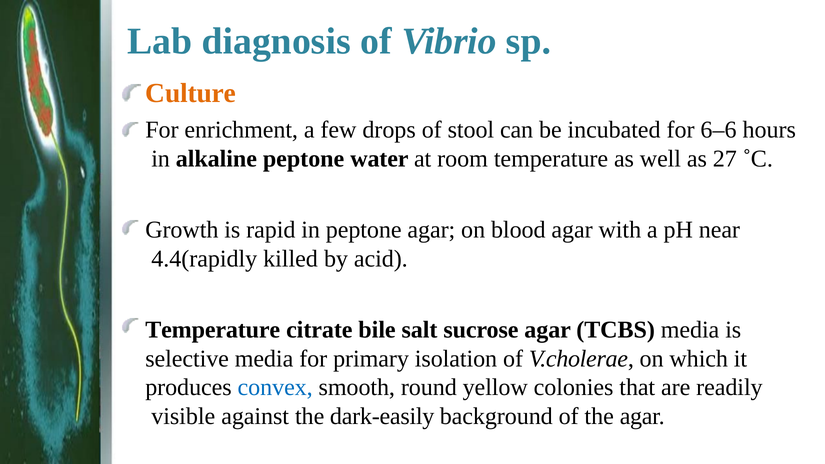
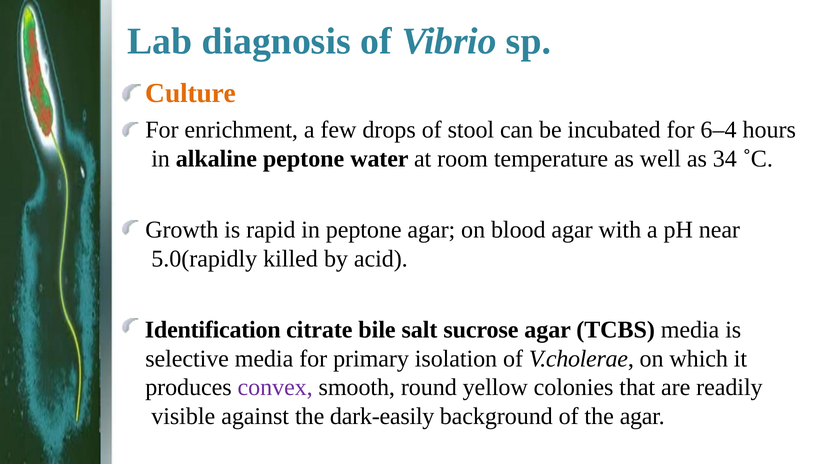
6–6: 6–6 -> 6–4 (719, 130)
27: 27 -> 34 (725, 159)
4.4(rapidly: 4.4(rapidly -> 5.0(rapidly (204, 259)
Temperature: Temperature -> Identification (213, 330)
convex colour: blue -> purple (275, 388)
